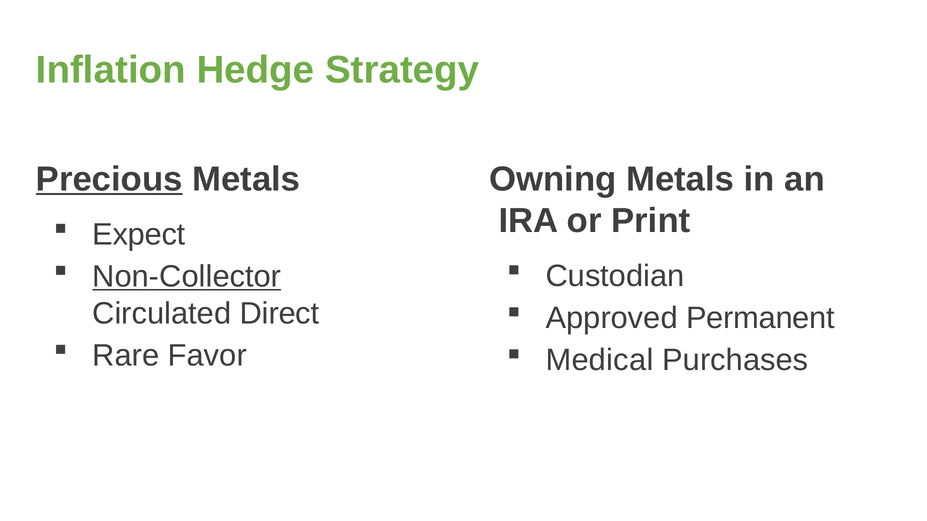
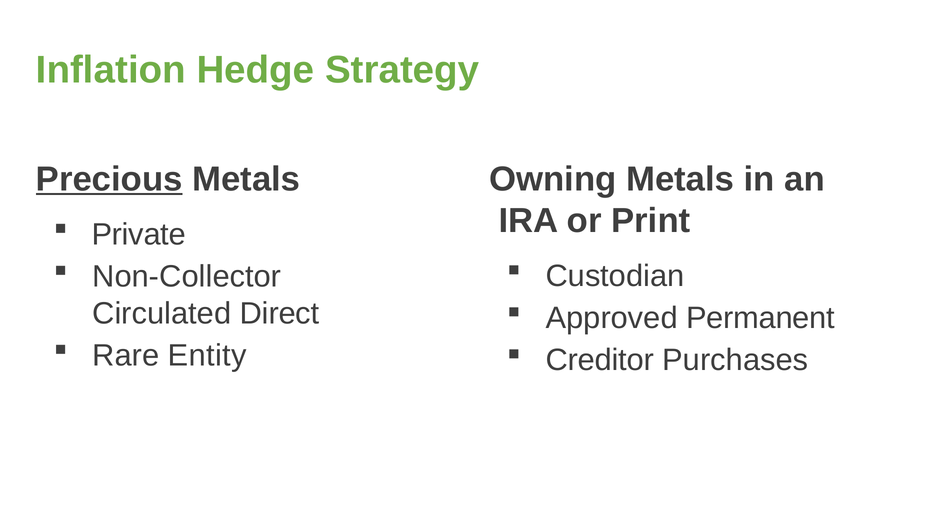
Expect: Expect -> Private (139, 235)
Non-Collector underline: present -> none (187, 277)
Favor: Favor -> Entity (207, 356)
Medical: Medical -> Creditor (600, 360)
